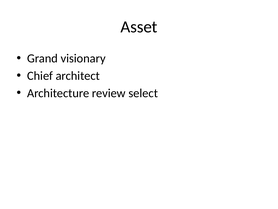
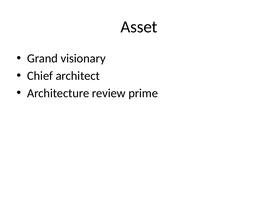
select: select -> prime (143, 93)
